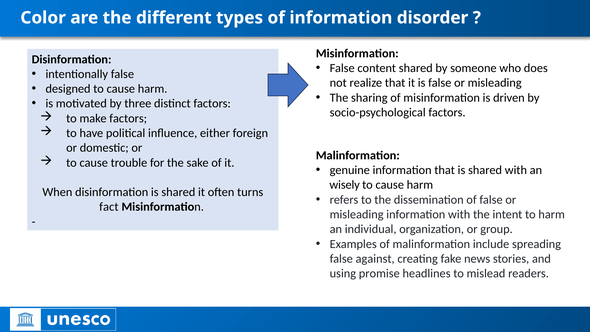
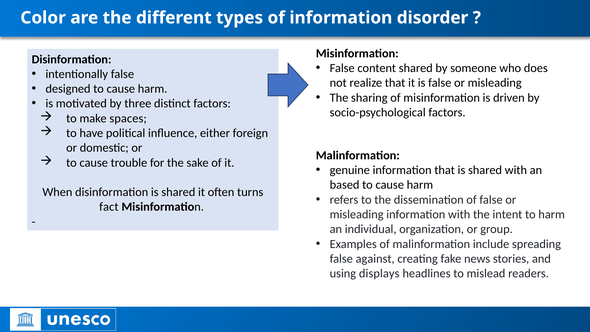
make factors: factors -> spaces (128, 118)
wisely: wisely -> based (345, 185)
promise: promise -> displays (379, 273)
